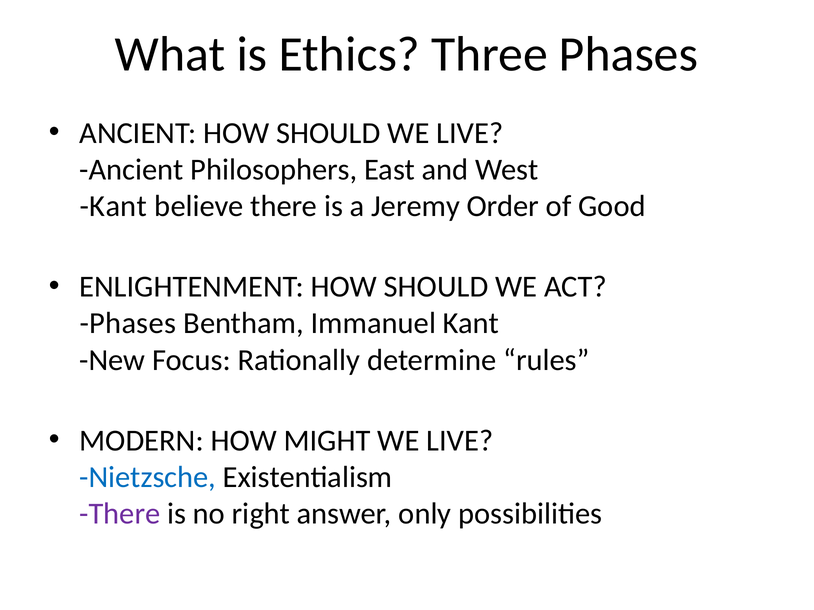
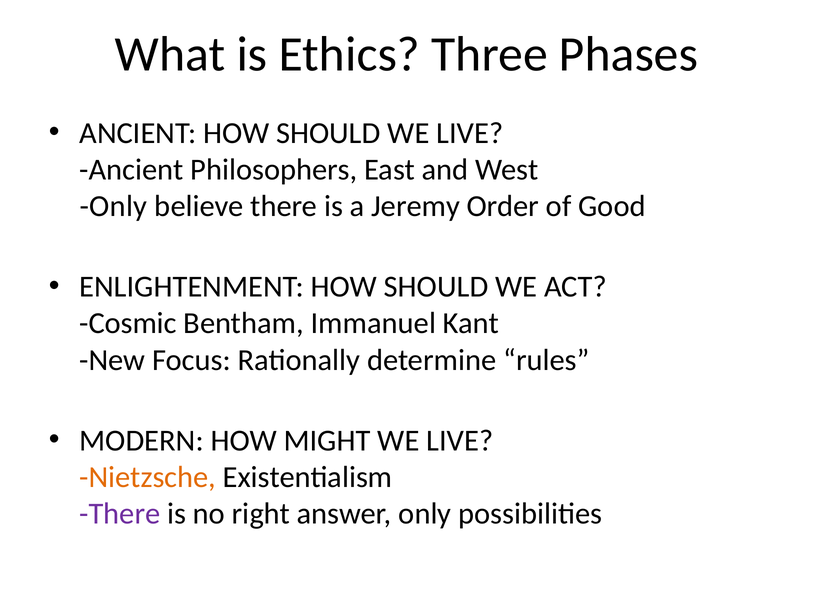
Kant: Kant -> Only (113, 206)
Phases: Phases -> Cosmic (128, 324)
Nietzsche colour: blue -> orange (148, 478)
